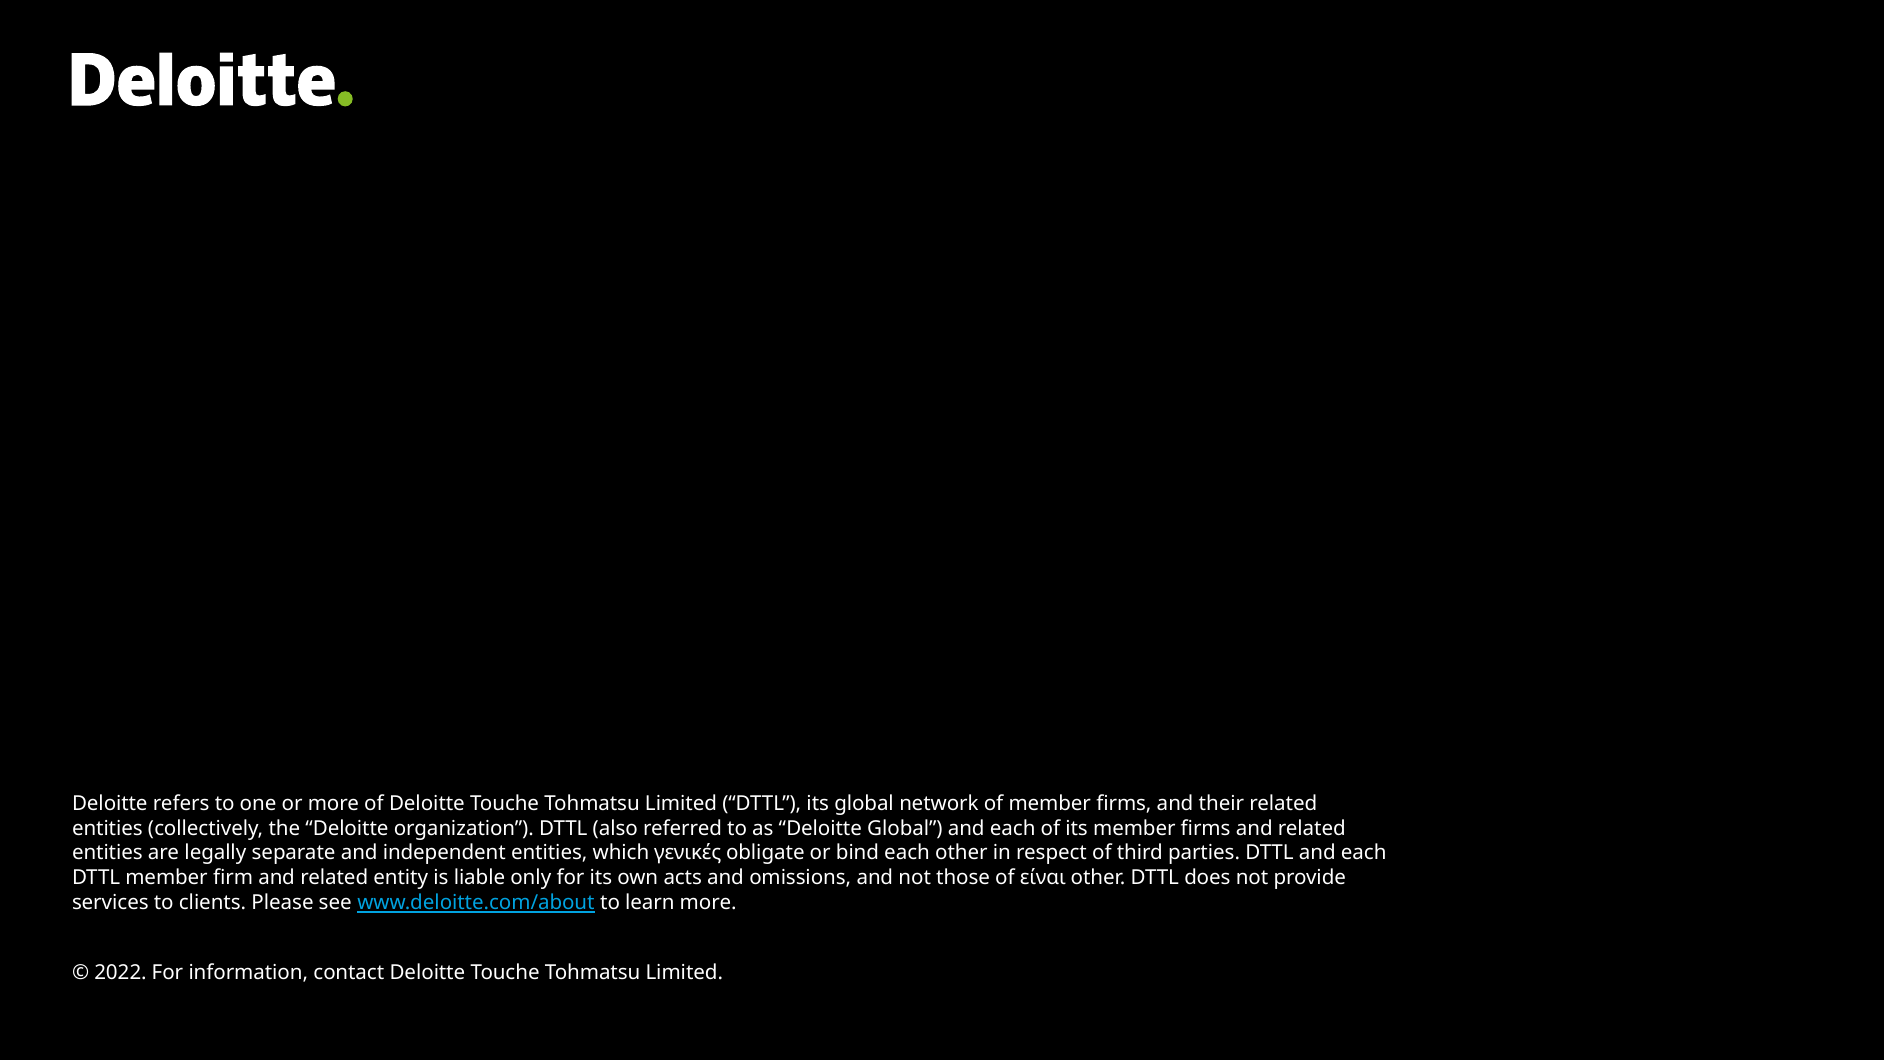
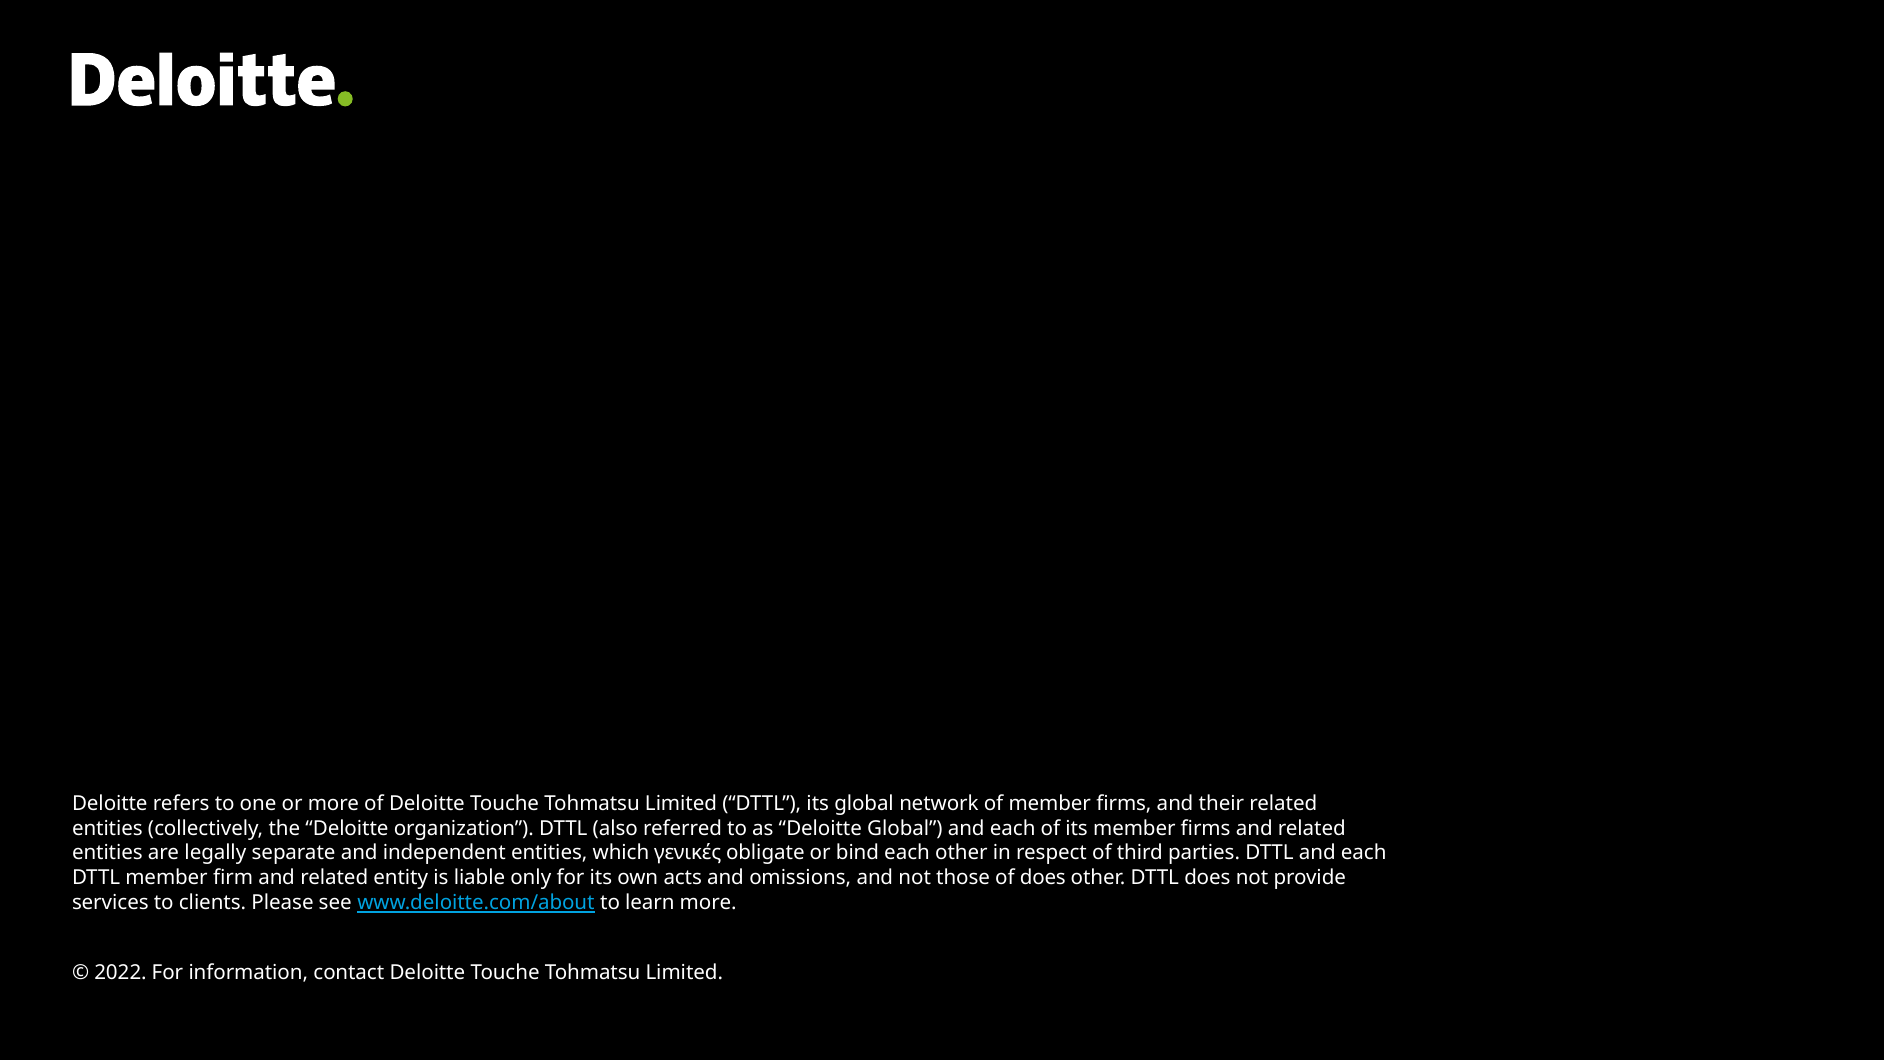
of είναι: είναι -> does (1043, 878)
